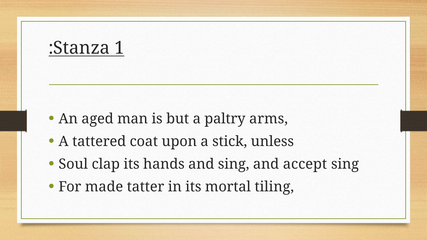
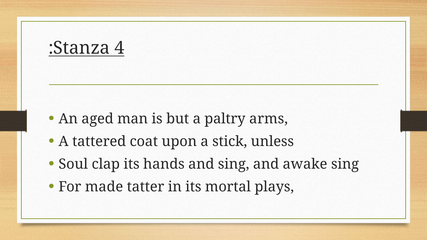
1: 1 -> 4 (119, 48)
accept: accept -> awake (305, 164)
tiling: tiling -> plays (274, 187)
